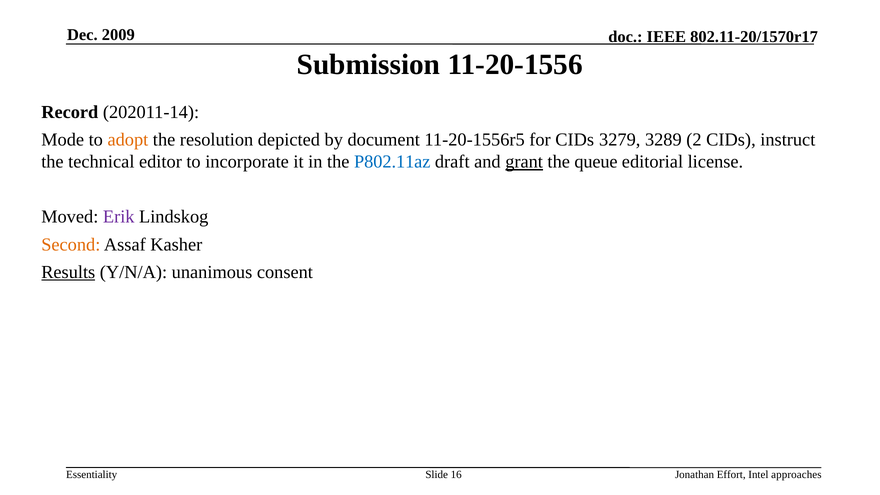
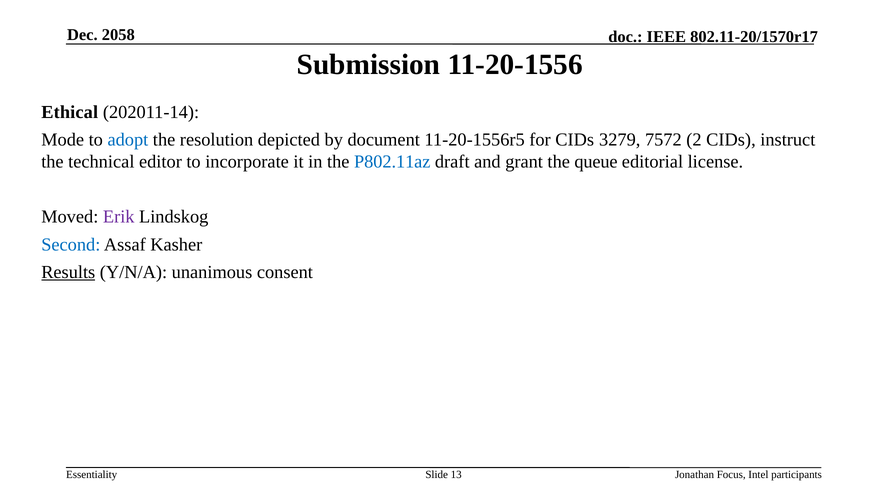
2009: 2009 -> 2058 (118, 35)
Record: Record -> Ethical (70, 112)
adopt colour: orange -> blue (128, 140)
3289: 3289 -> 7572 (663, 140)
grant underline: present -> none (524, 162)
Second colour: orange -> blue (71, 244)
16: 16 -> 13 (456, 475)
Effort: Effort -> Focus (731, 475)
approaches: approaches -> participants (797, 475)
